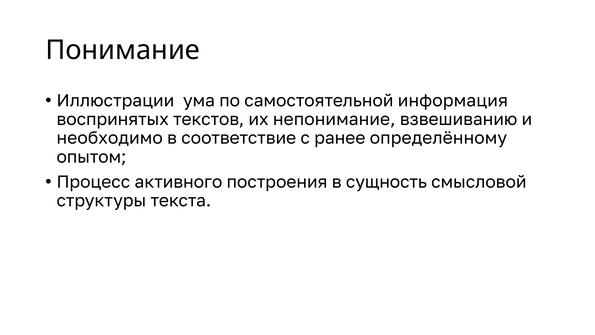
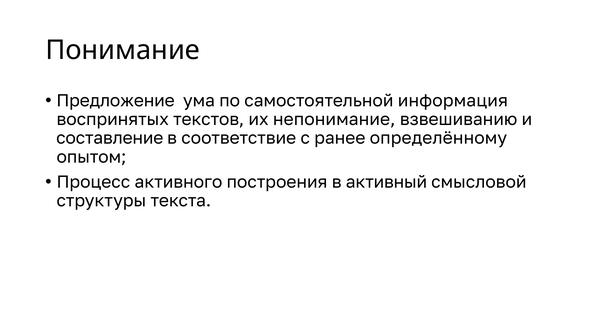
Иллюстрации: Иллюстрации -> Предложение (116, 101)
необходимо: необходимо -> составление (110, 138)
сущность: сущность -> активный (386, 182)
